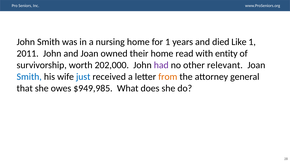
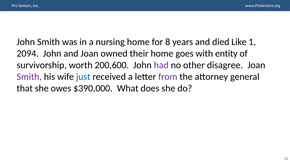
for 1: 1 -> 8 (168, 42)
2011: 2011 -> 2094 (28, 54)
read: read -> goes (185, 54)
202,000: 202,000 -> 200,600 (112, 65)
relevant: relevant -> disagree (225, 65)
Smith colour: blue -> purple (29, 77)
from colour: orange -> purple (168, 77)
$949,985: $949,985 -> $390,000 (93, 88)
